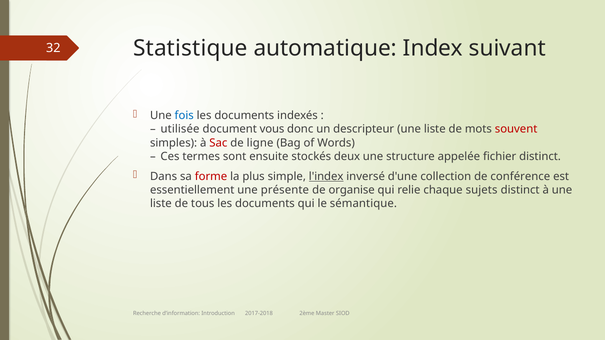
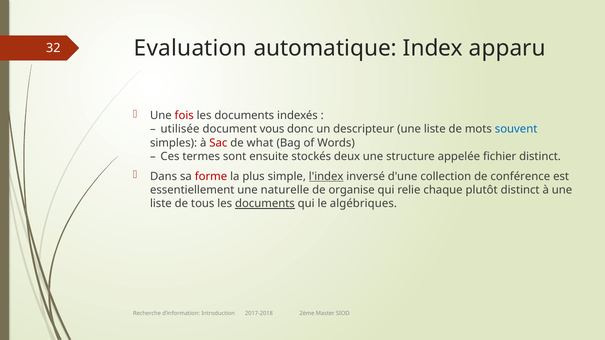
Statistique: Statistique -> Evaluation (190, 48)
suivant: suivant -> apparu (507, 48)
fois colour: blue -> red (184, 116)
souvent colour: red -> blue (516, 129)
ligne: ligne -> what (260, 143)
présente: présente -> naturelle (285, 190)
sujets: sujets -> plutôt (482, 190)
documents underline: none -> present (265, 204)
sémantique: sémantique -> algébriques (363, 204)
